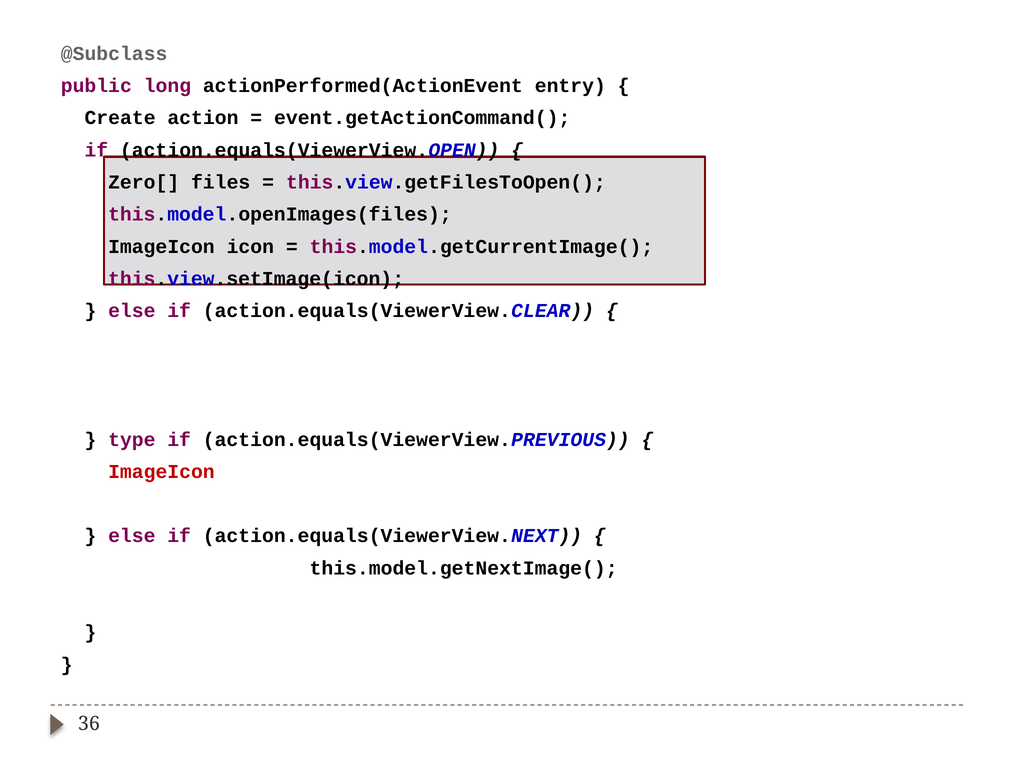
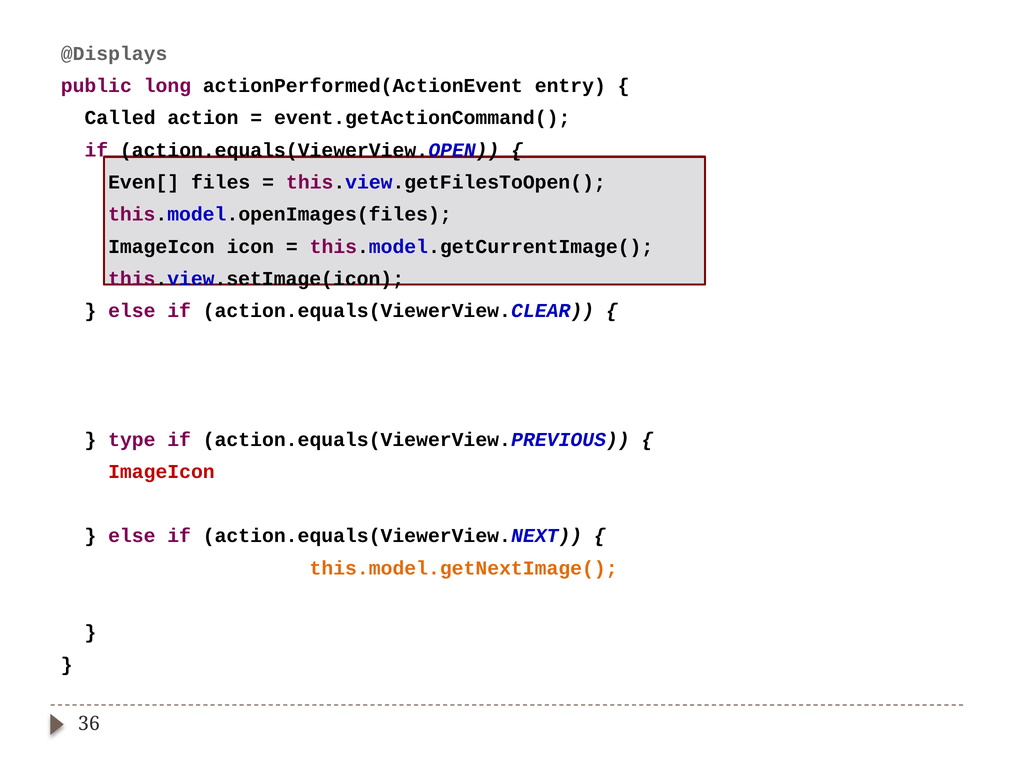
@Subclass: @Subclass -> @Displays (114, 54)
Create: Create -> Called (120, 118)
Zero[: Zero[ -> Even[ (144, 182)
this.model.getNextImage( colour: black -> orange (464, 568)
